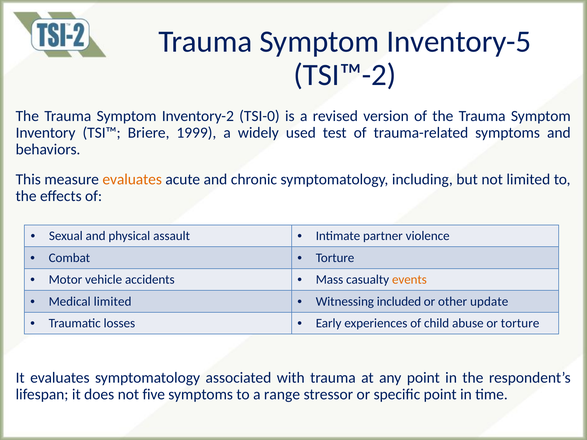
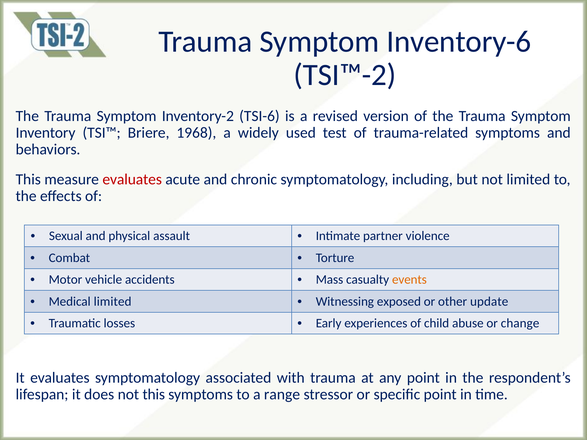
Inventory-5: Inventory-5 -> Inventory-6 (459, 42)
TSI-0: TSI-0 -> TSI-6 (259, 116)
1999: 1999 -> 1968 (196, 133)
evaluates colour: orange -> red (132, 179)
included: included -> exposed (399, 302)
or torture: torture -> change (520, 323)
not five: five -> this (154, 395)
